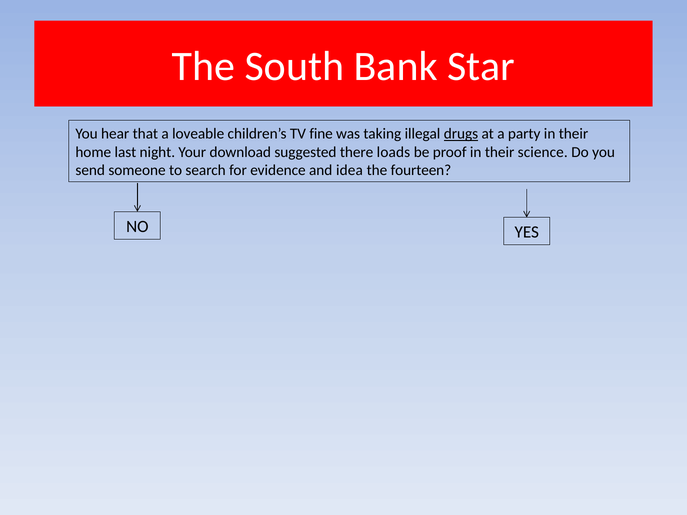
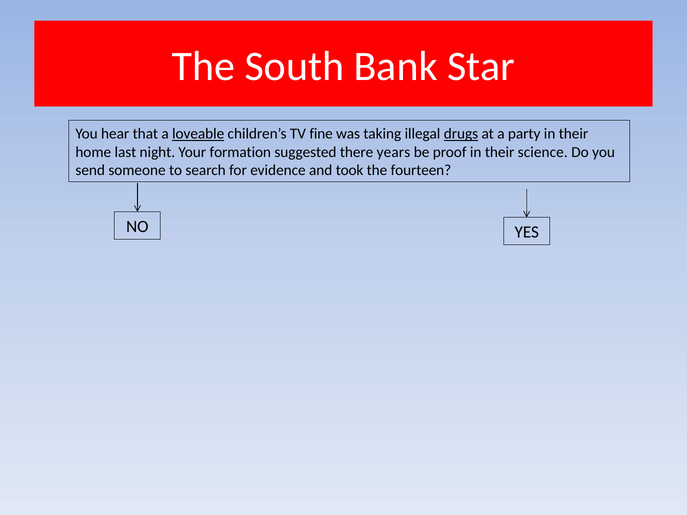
loveable underline: none -> present (198, 134)
download: download -> formation (240, 152)
loads: loads -> years (393, 152)
idea: idea -> took (350, 170)
